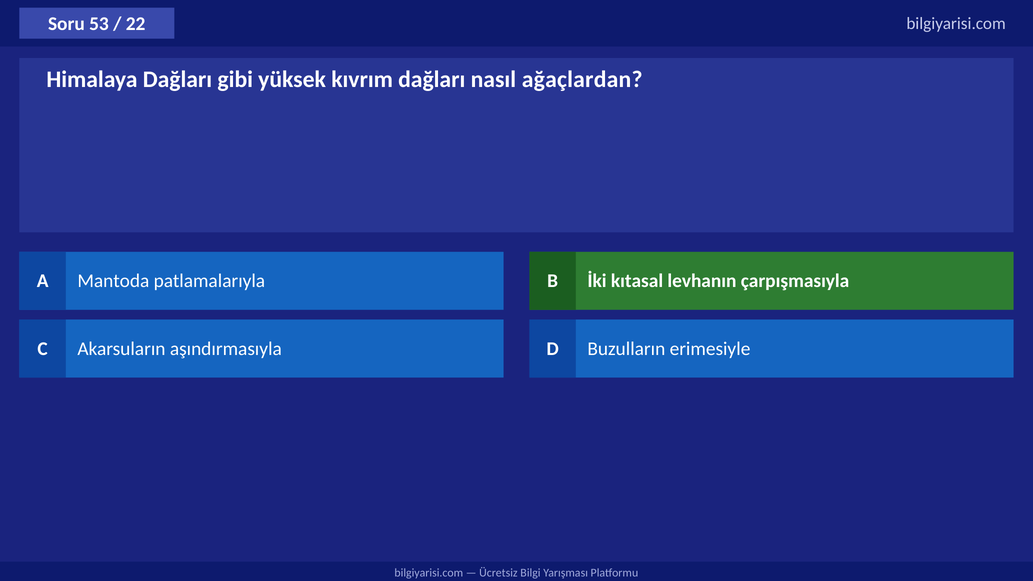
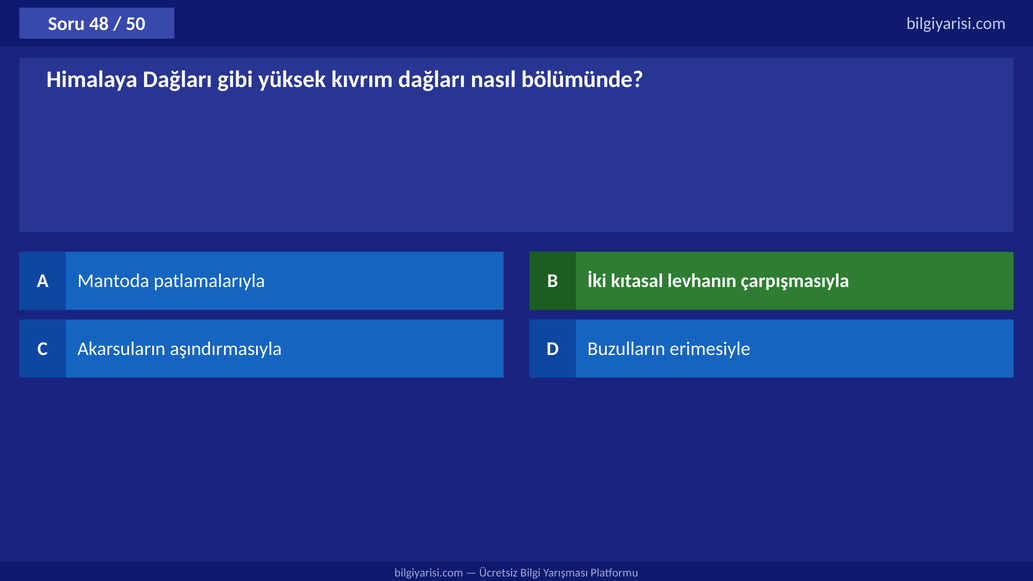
53: 53 -> 48 (99, 24)
22: 22 -> 50 (136, 24)
ağaçlardan: ağaçlardan -> bölümünde (582, 80)
